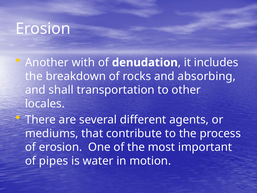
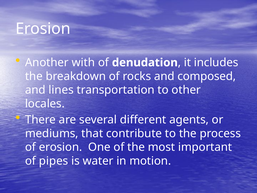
absorbing: absorbing -> composed (207, 76)
shall: shall -> lines (61, 90)
